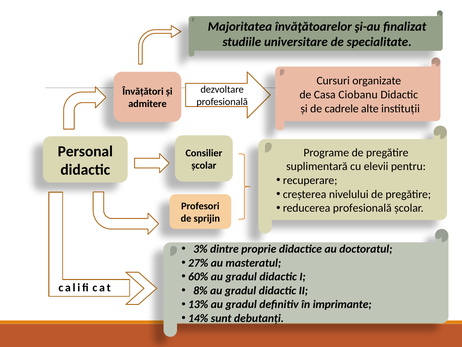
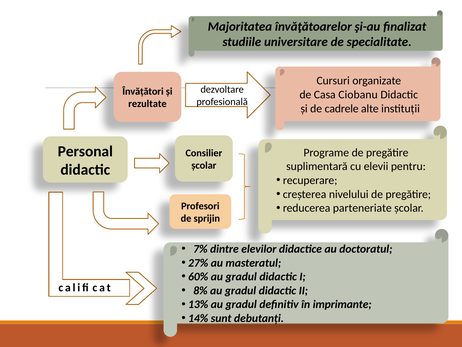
admitere: admitere -> rezultate (147, 104)
reducerea profesională: profesională -> parteneriate (362, 208)
3%: 3% -> 7% (200, 249)
proprie: proprie -> elevilor (259, 249)
